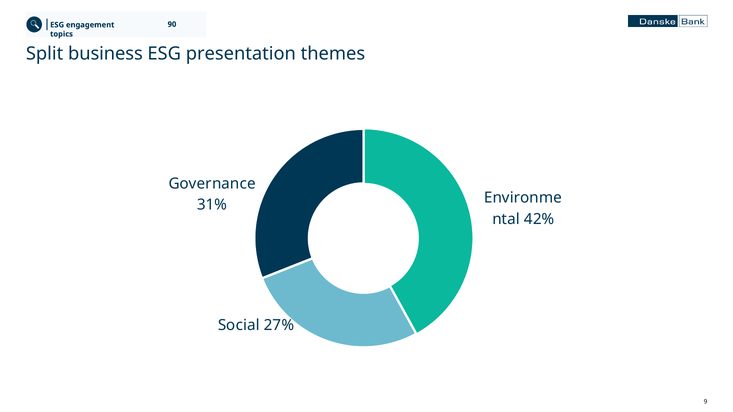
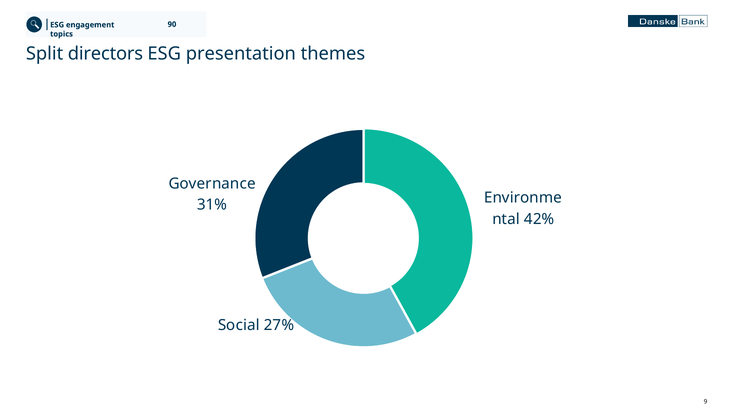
business: business -> directors (105, 54)
